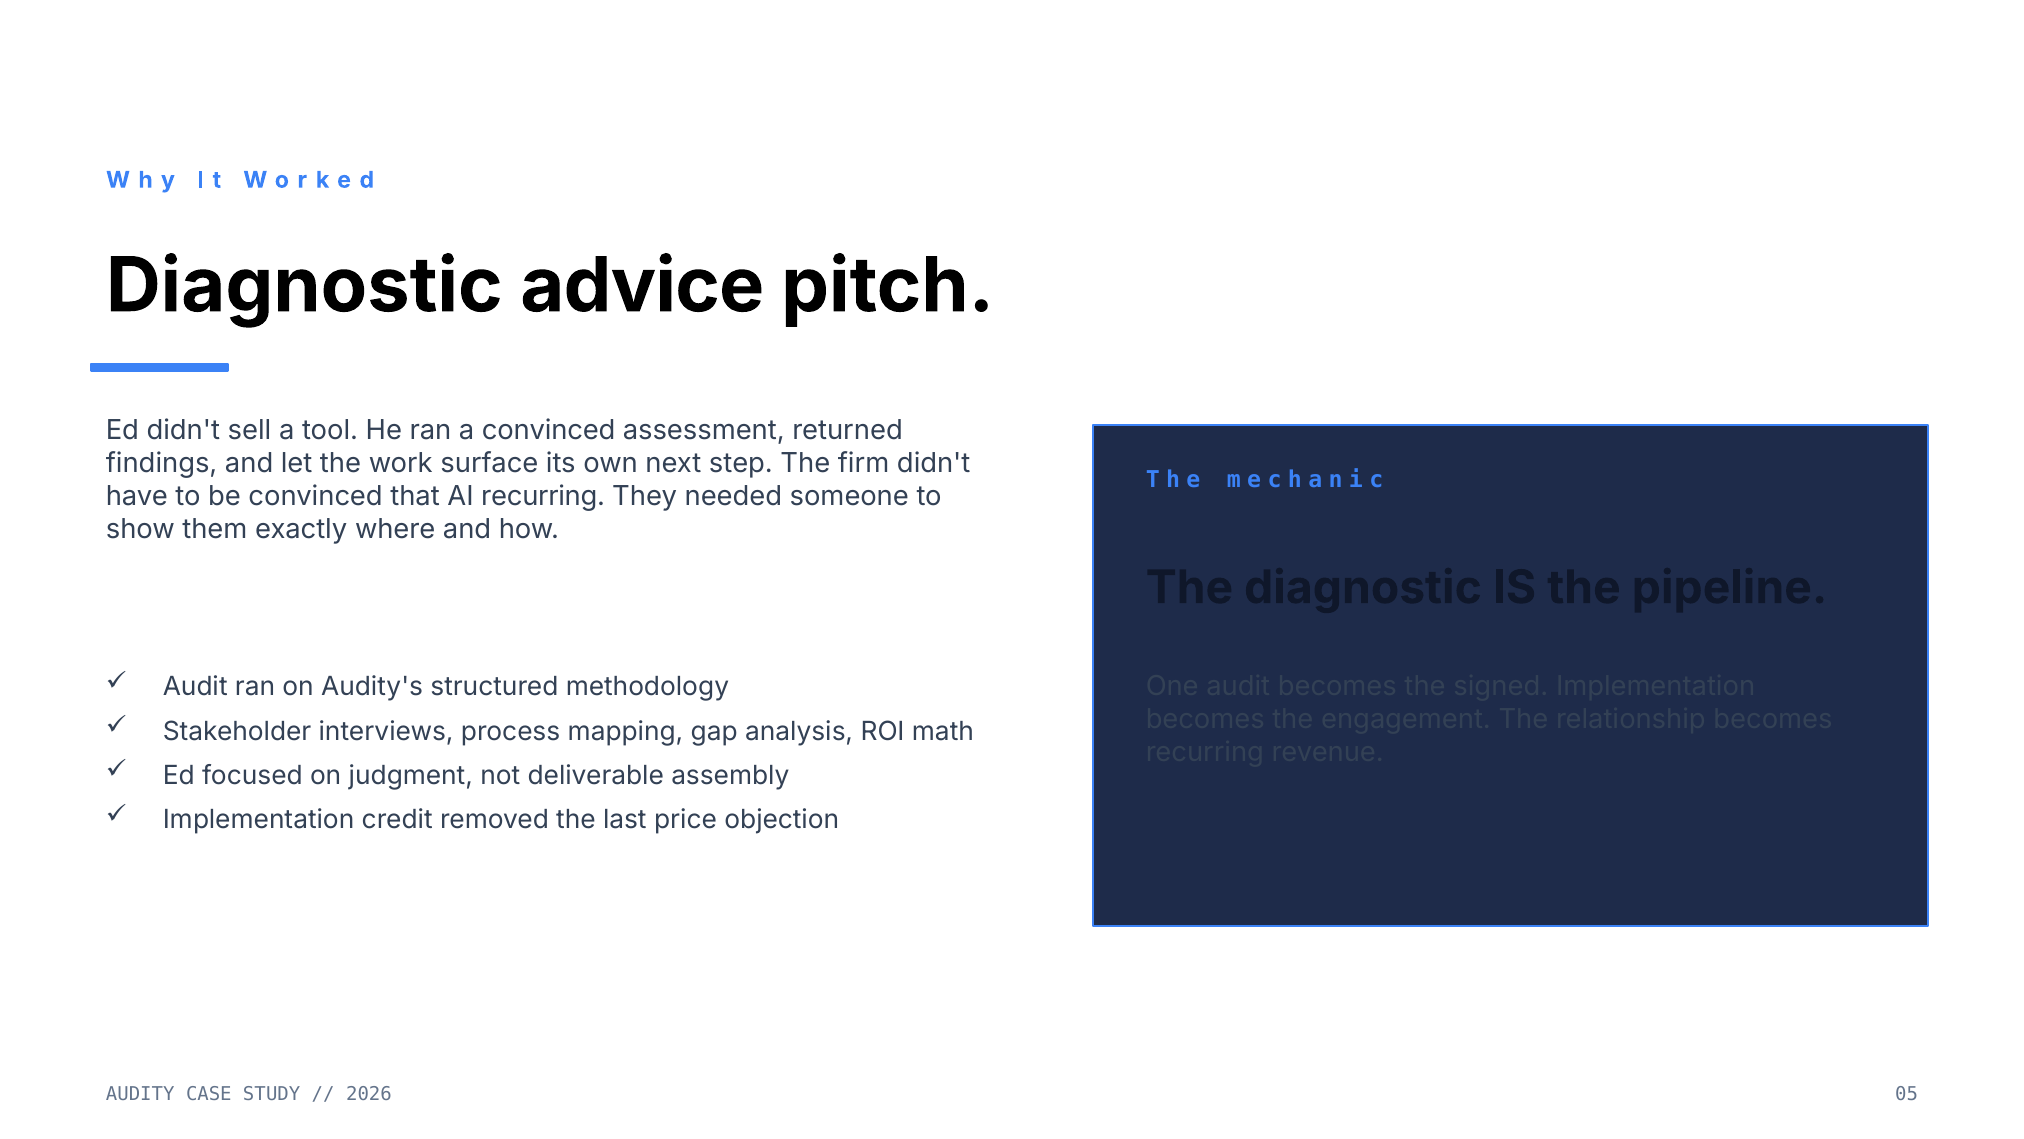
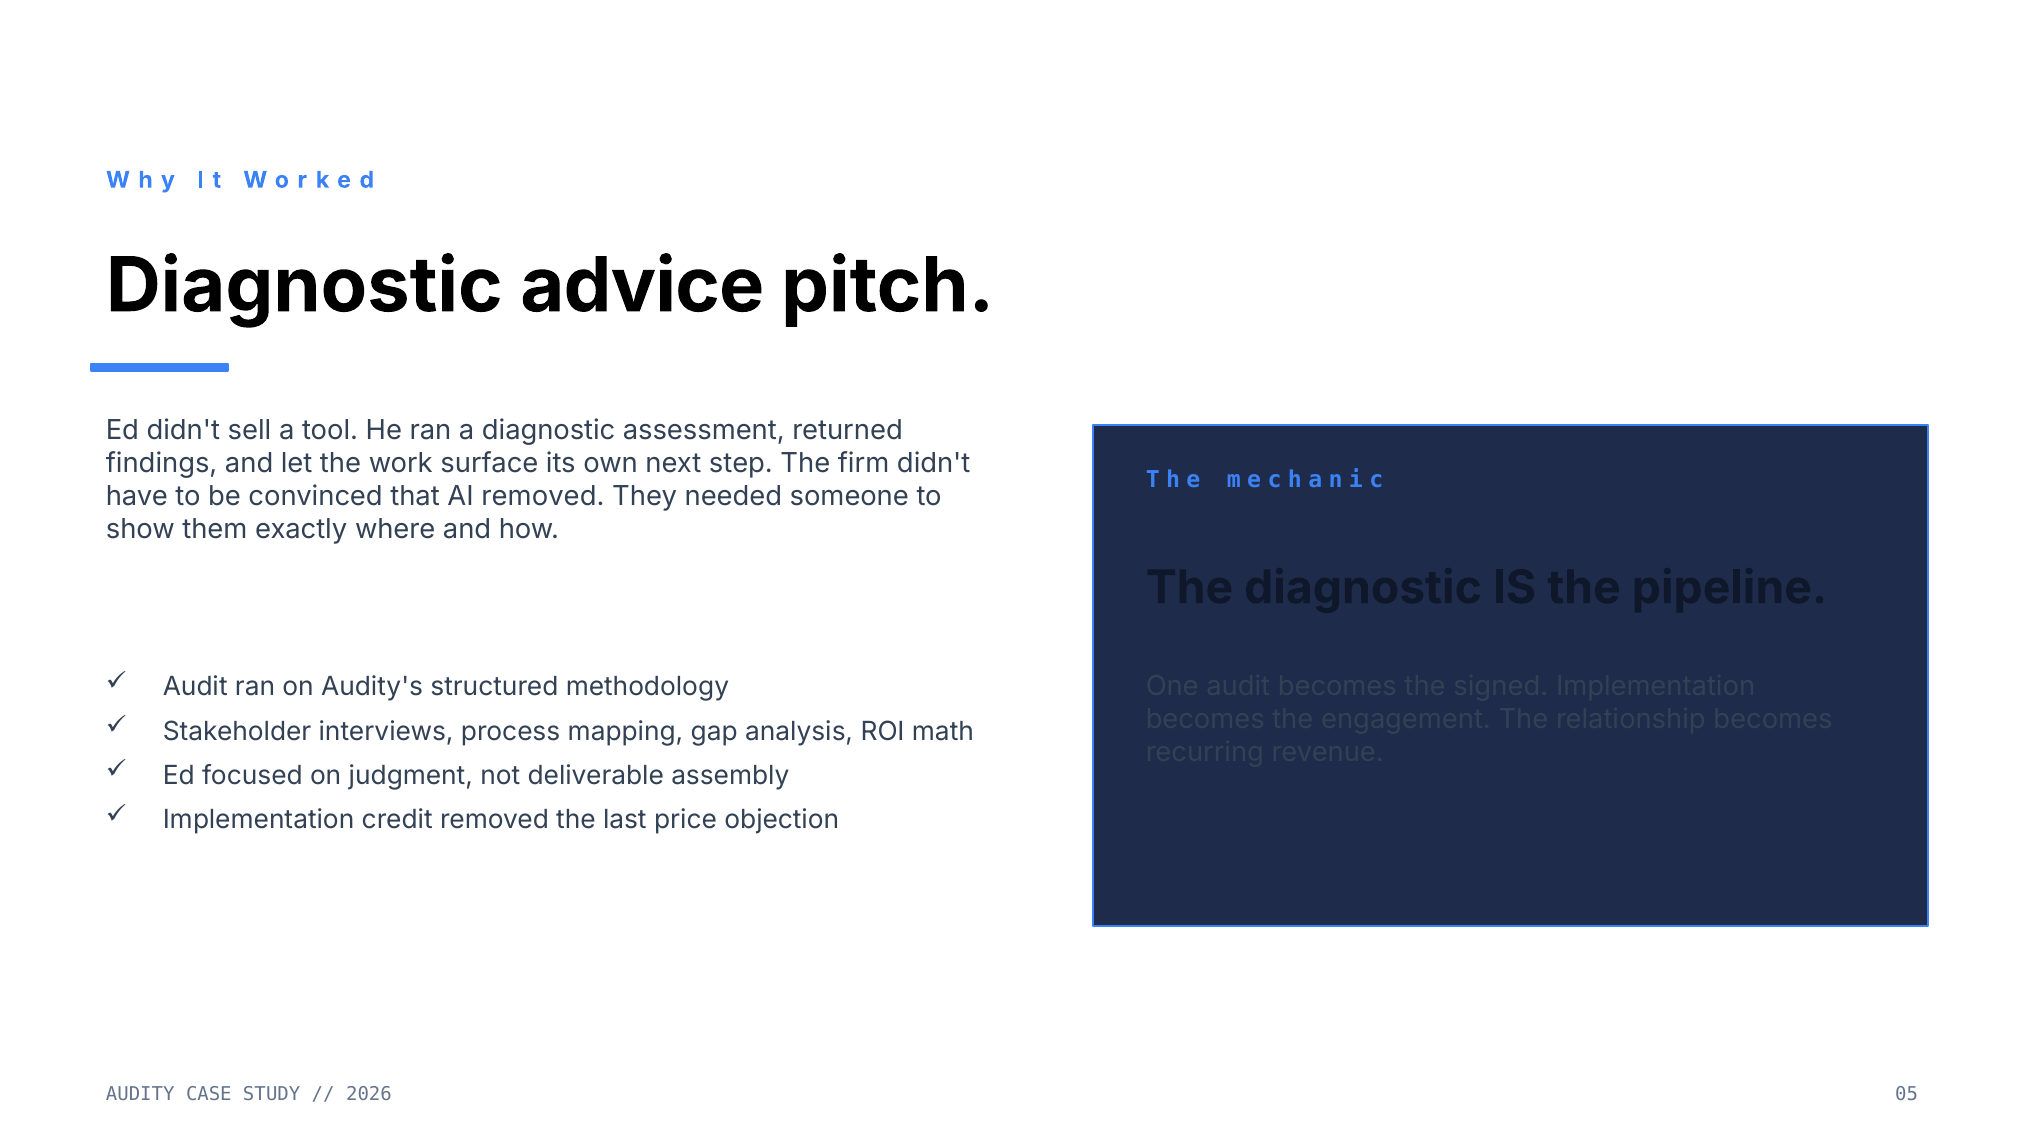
a convinced: convinced -> diagnostic (549, 431)
AI recurring: recurring -> removed (543, 496)
